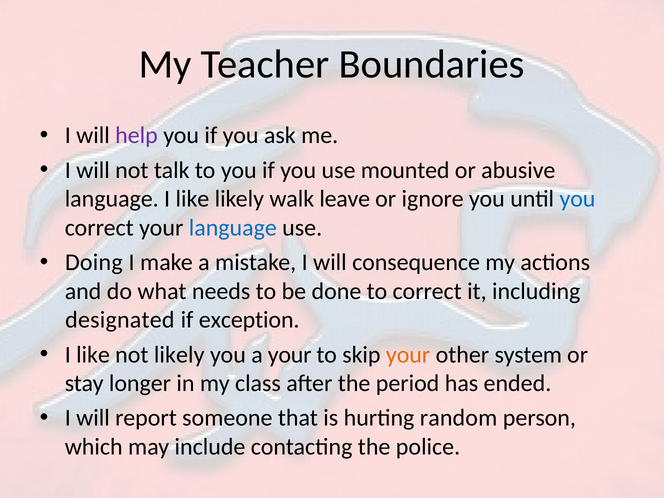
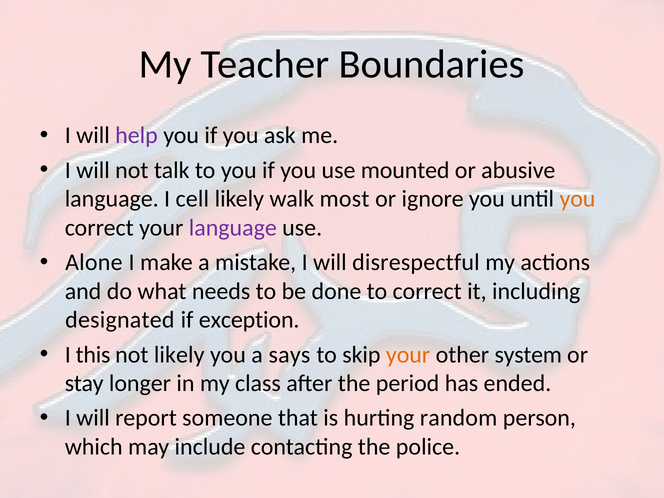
language I like: like -> cell (192, 199)
leave: leave -> most (345, 199)
you colour: blue -> orange (577, 199)
language colour: blue -> purple (233, 228)
Doing: Doing -> Alone (94, 262)
consequence: consequence -> disrespectful (416, 262)
like: like -> this (93, 355)
a your: your -> says (289, 355)
